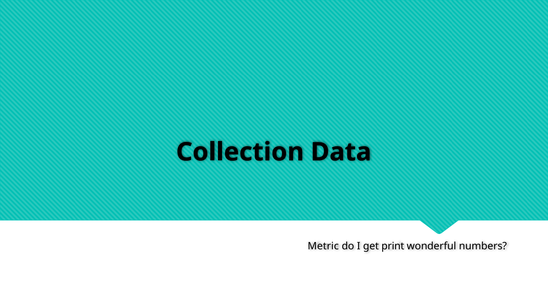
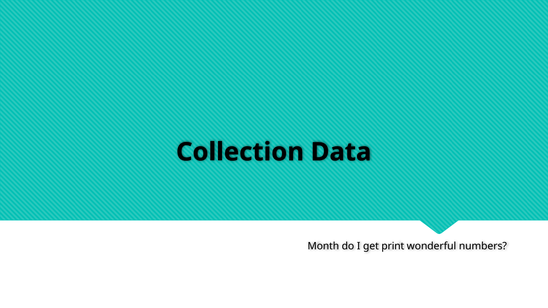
Metric: Metric -> Month (323, 246)
